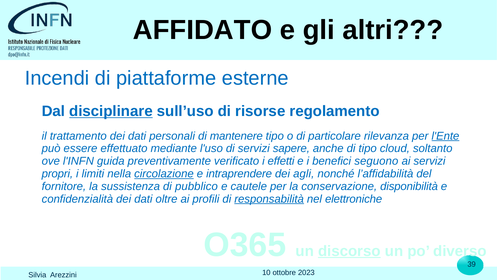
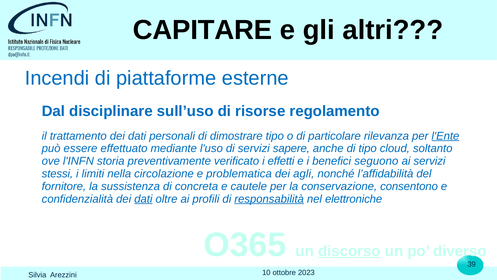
AFFIDATO: AFFIDATO -> CAPITARE (203, 30)
disciplinare underline: present -> none (111, 111)
mantenere: mantenere -> dimostrare (236, 136)
guida: guida -> storia (111, 161)
propri: propri -> stessi (57, 174)
circolazione underline: present -> none (164, 174)
intraprendere: intraprendere -> problematica (239, 174)
pubblico: pubblico -> concreta (197, 186)
disponibilità: disponibilità -> consentono (409, 186)
dati underline: none -> present (143, 199)
